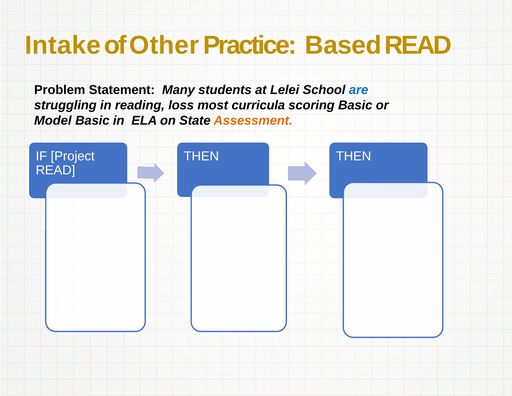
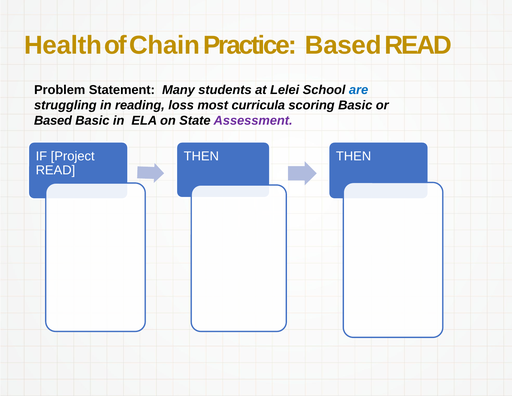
Intake: Intake -> Health (63, 45)
Other: Other -> Chain (165, 45)
Model: Model -> Based (53, 121)
Assessment colour: orange -> purple (253, 121)
